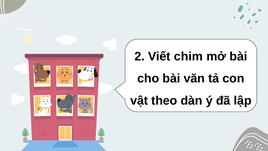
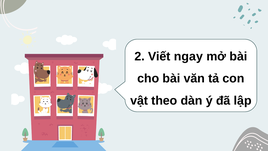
chim: chim -> ngay (188, 56)
